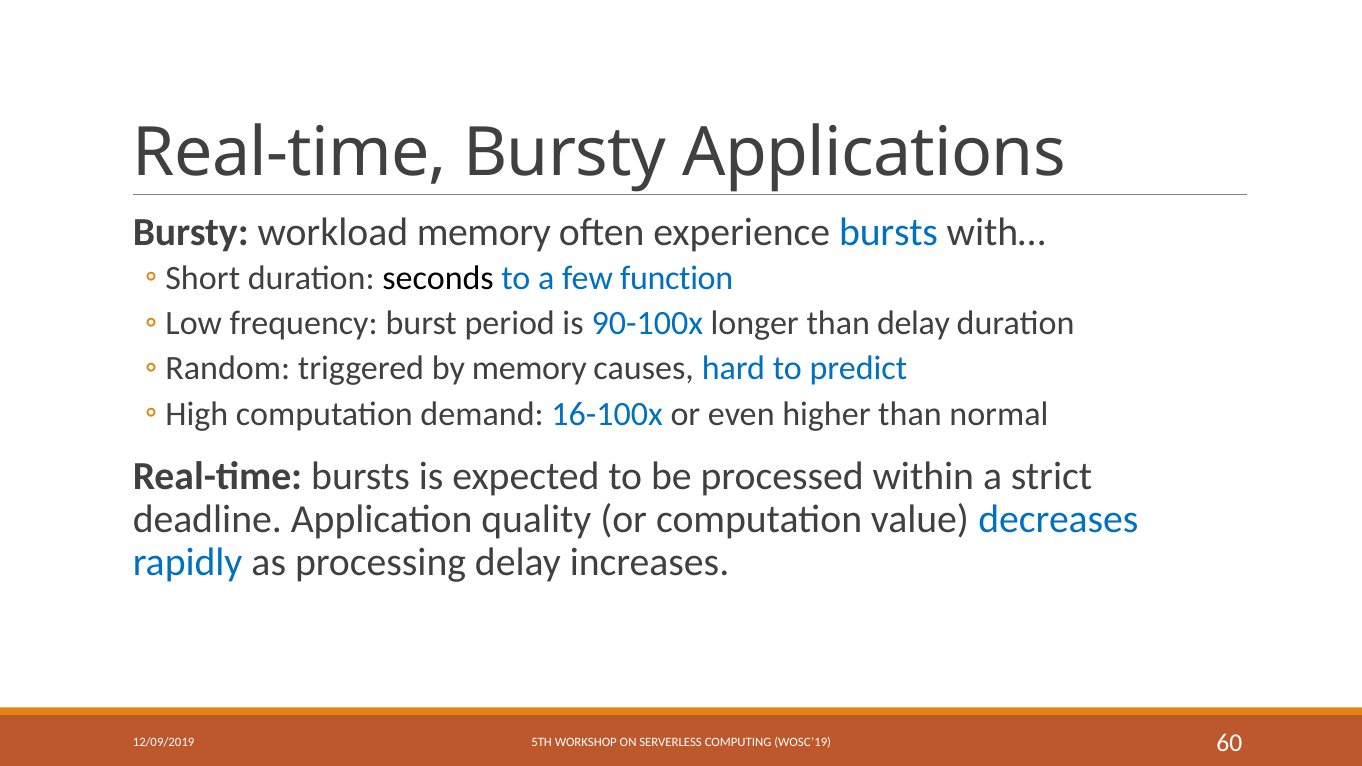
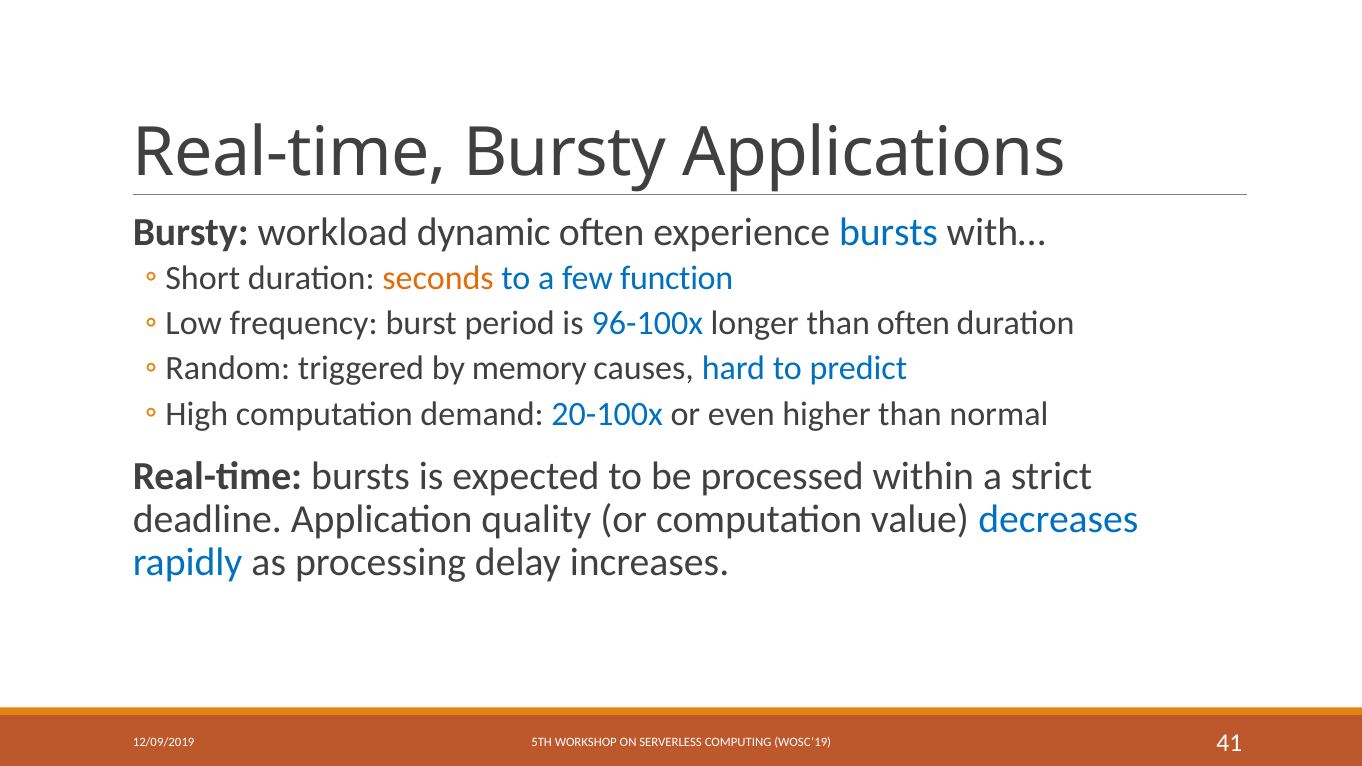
workload memory: memory -> dynamic (484, 233)
seconds colour: black -> orange (438, 278)
90-100x: 90-100x -> 96-100x (647, 323)
than delay: delay -> often (913, 323)
16-100x: 16-100x -> 20-100x (607, 414)
60: 60 -> 41 (1229, 744)
